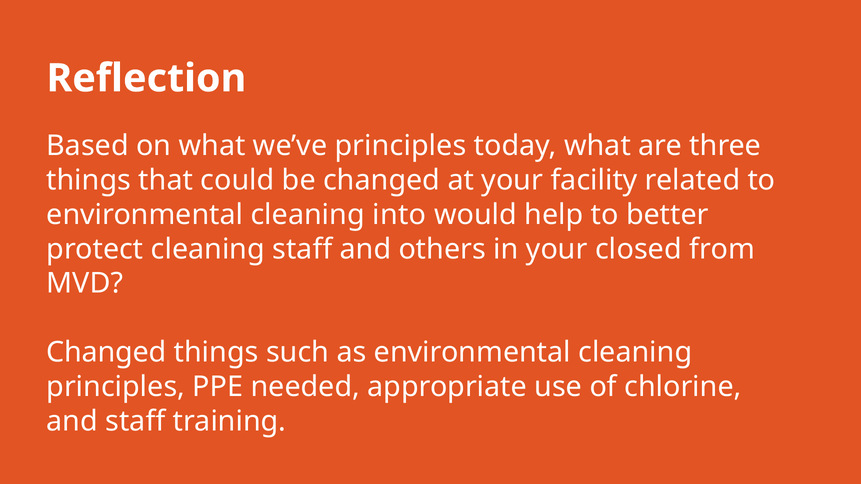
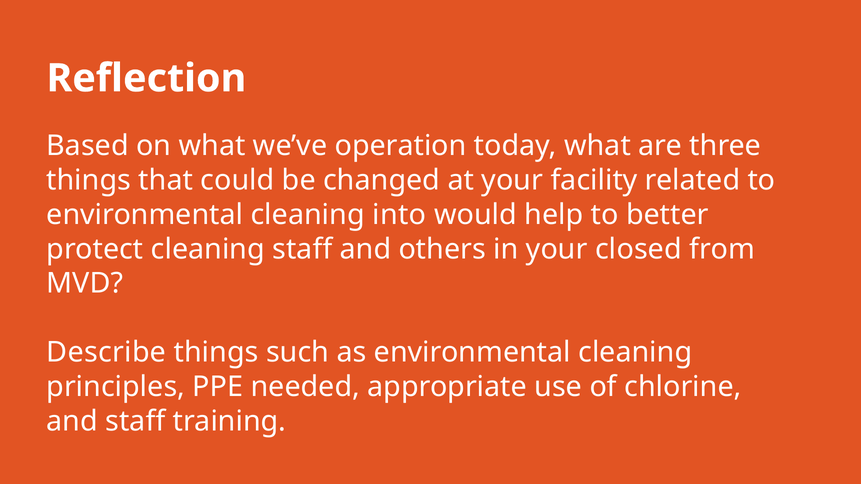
we’ve principles: principles -> operation (401, 146)
Changed: Changed -> Describe (106, 353)
